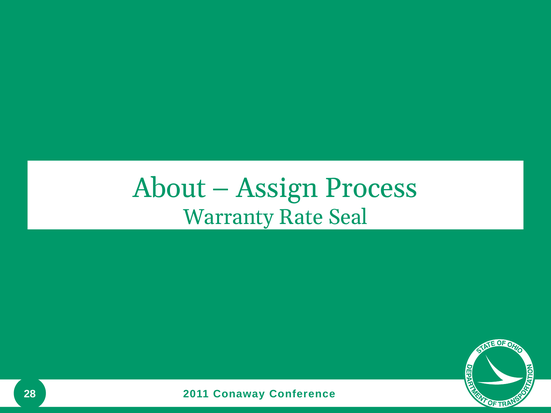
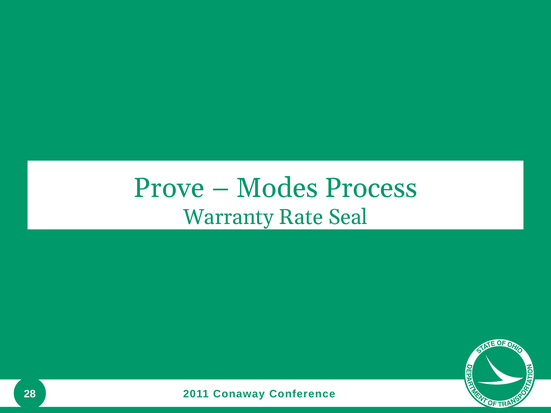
About: About -> Prove (169, 188)
Assign: Assign -> Modes (277, 188)
